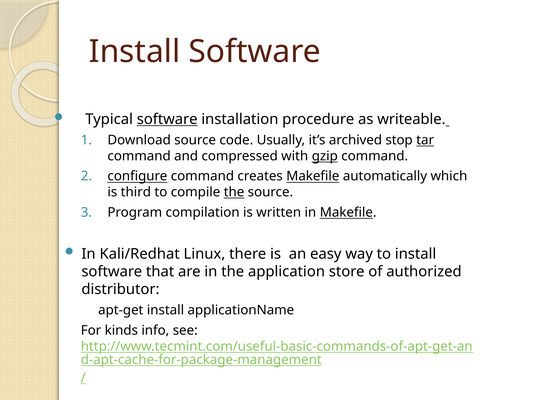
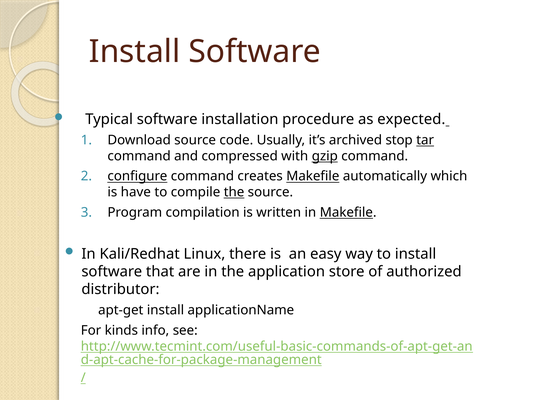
software underline: present -> none (167, 119)
writeable: writeable -> expected (411, 119)
third: third -> have (136, 192)
